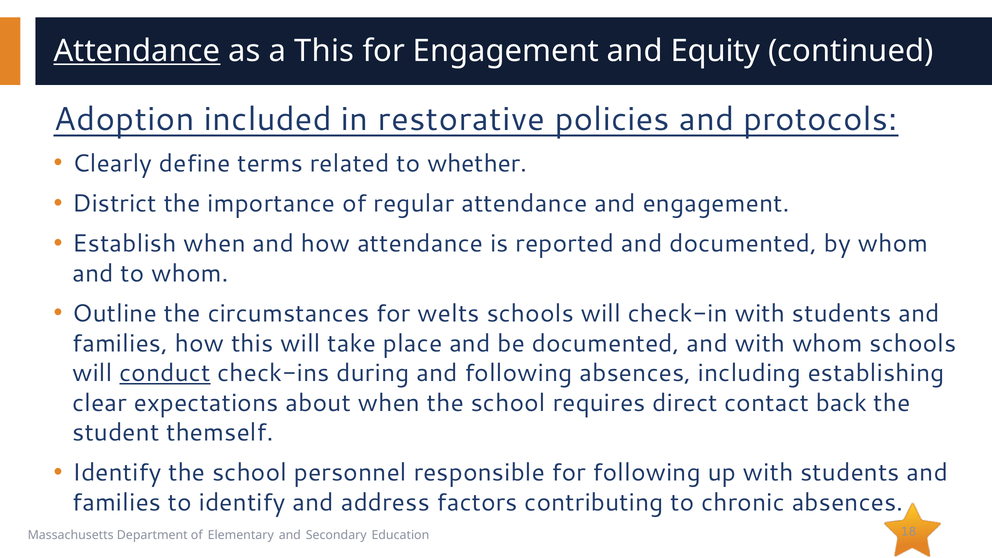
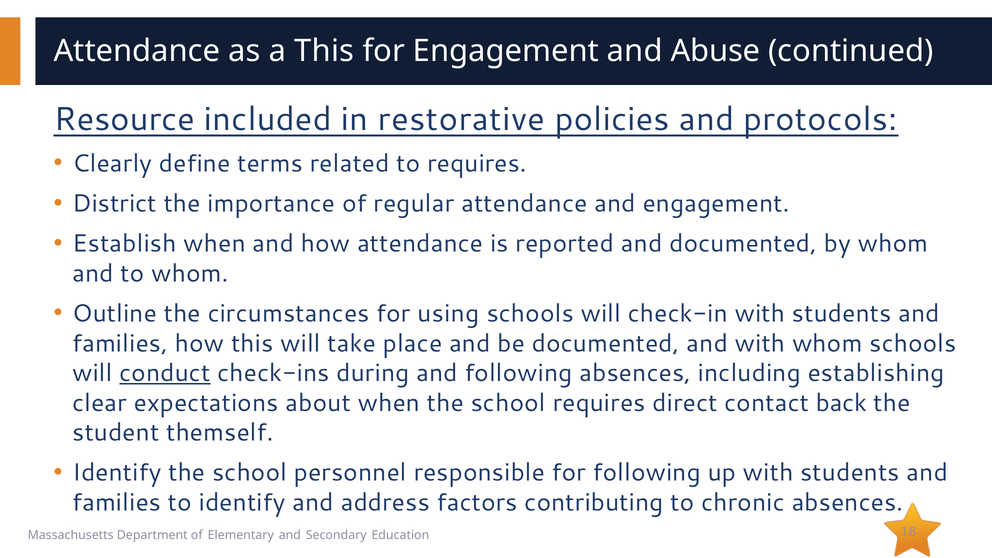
Attendance underline: present -> none (137, 51)
Equity: Equity -> Abuse (715, 51)
Adoption: Adoption -> Resource (124, 119)
to whether: whether -> requires (477, 164)
welts: welts -> using (448, 314)
